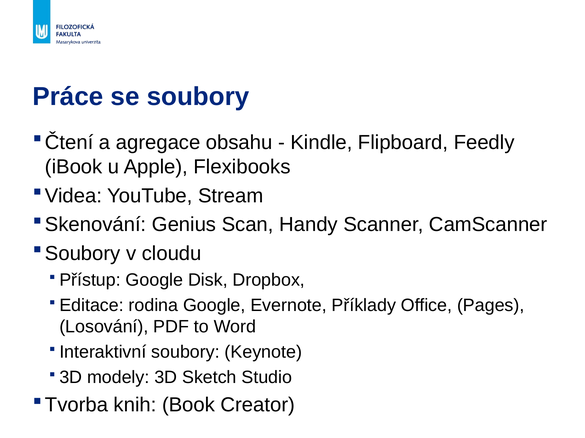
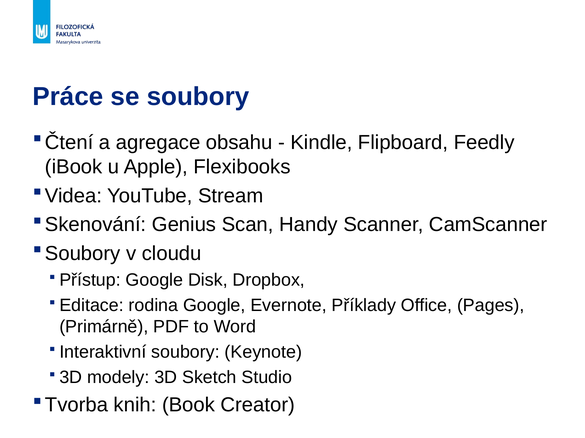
Losování: Losování -> Primárně (104, 327)
